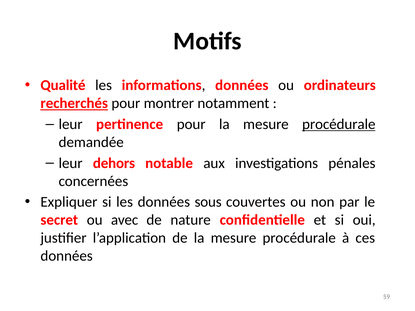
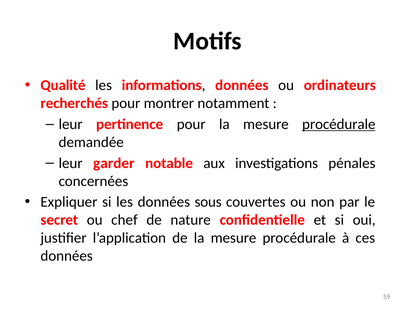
recherchés underline: present -> none (74, 103)
dehors: dehors -> garder (114, 163)
avec: avec -> chef (124, 220)
